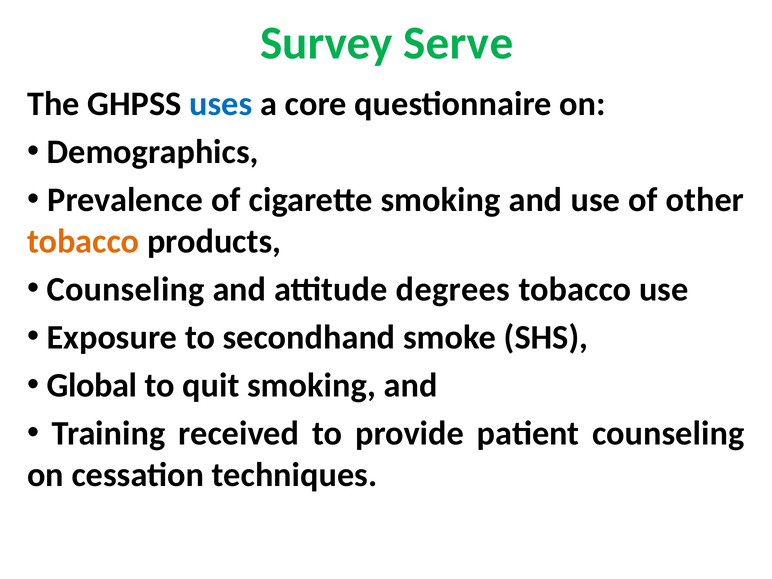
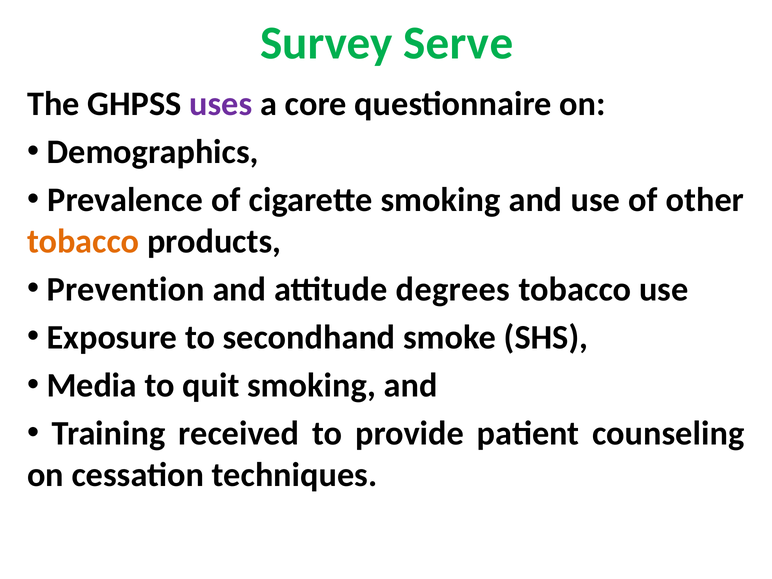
uses colour: blue -> purple (221, 104)
Counseling: Counseling -> Prevention (126, 289)
Global: Global -> Media (92, 385)
